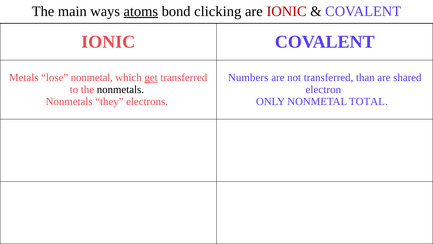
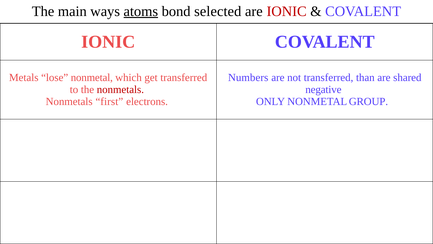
clicking: clicking -> selected (218, 11)
get underline: present -> none (151, 78)
nonmetals colour: black -> red (120, 90)
electron: electron -> negative (323, 90)
they: they -> first (109, 102)
TOTAL: TOTAL -> GROUP (368, 102)
